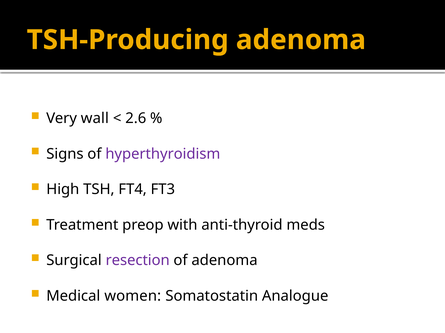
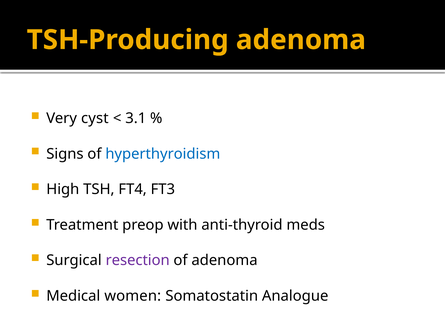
wall: wall -> cyst (95, 119)
2.6: 2.6 -> 3.1 (136, 119)
hyperthyroidism colour: purple -> blue (163, 154)
